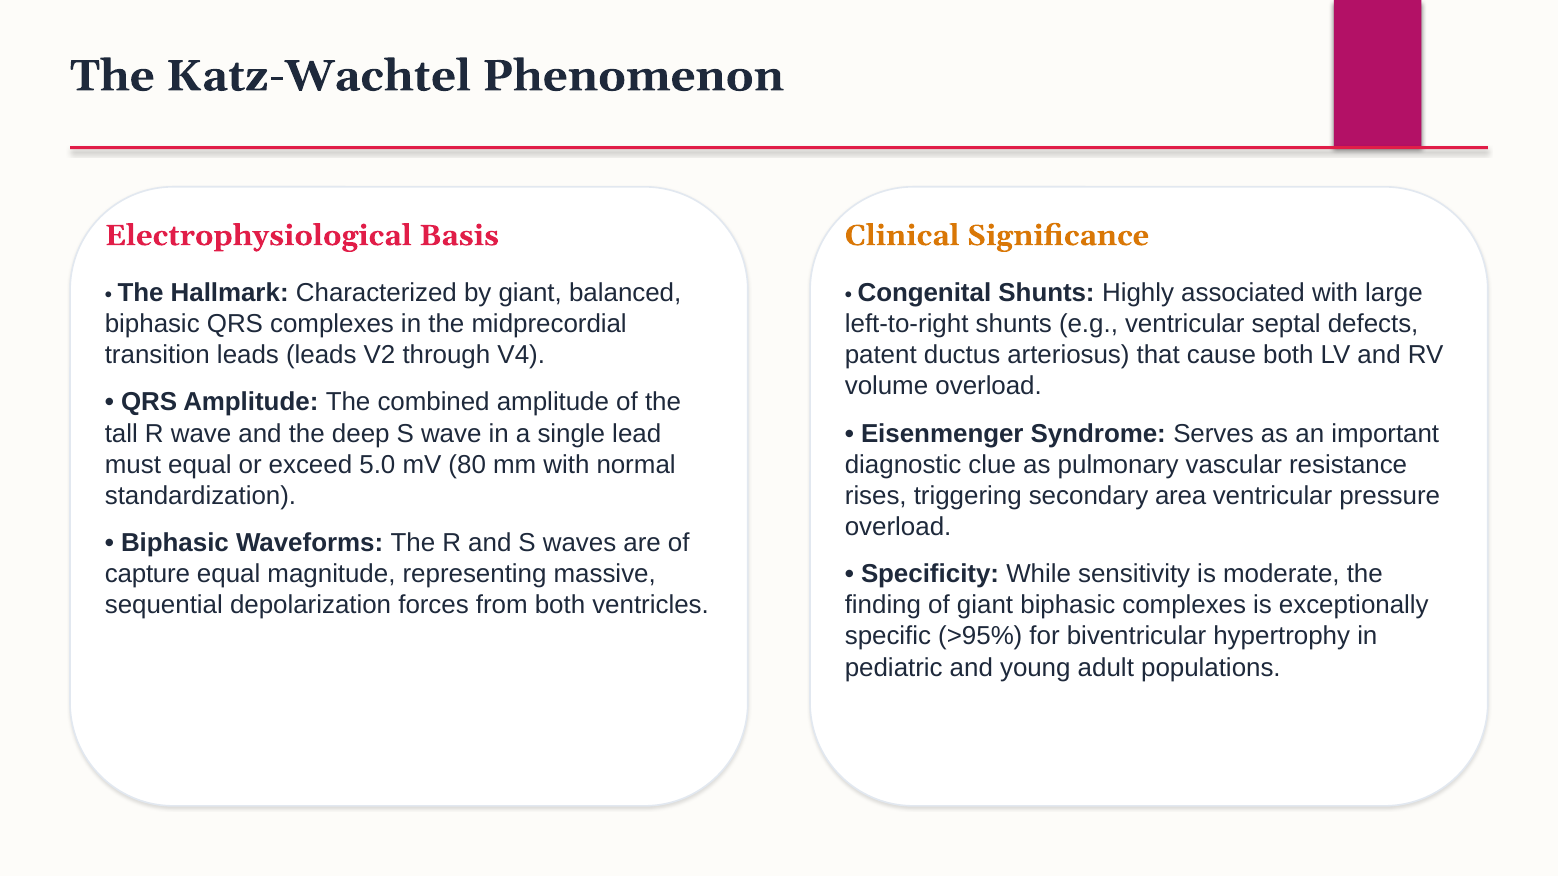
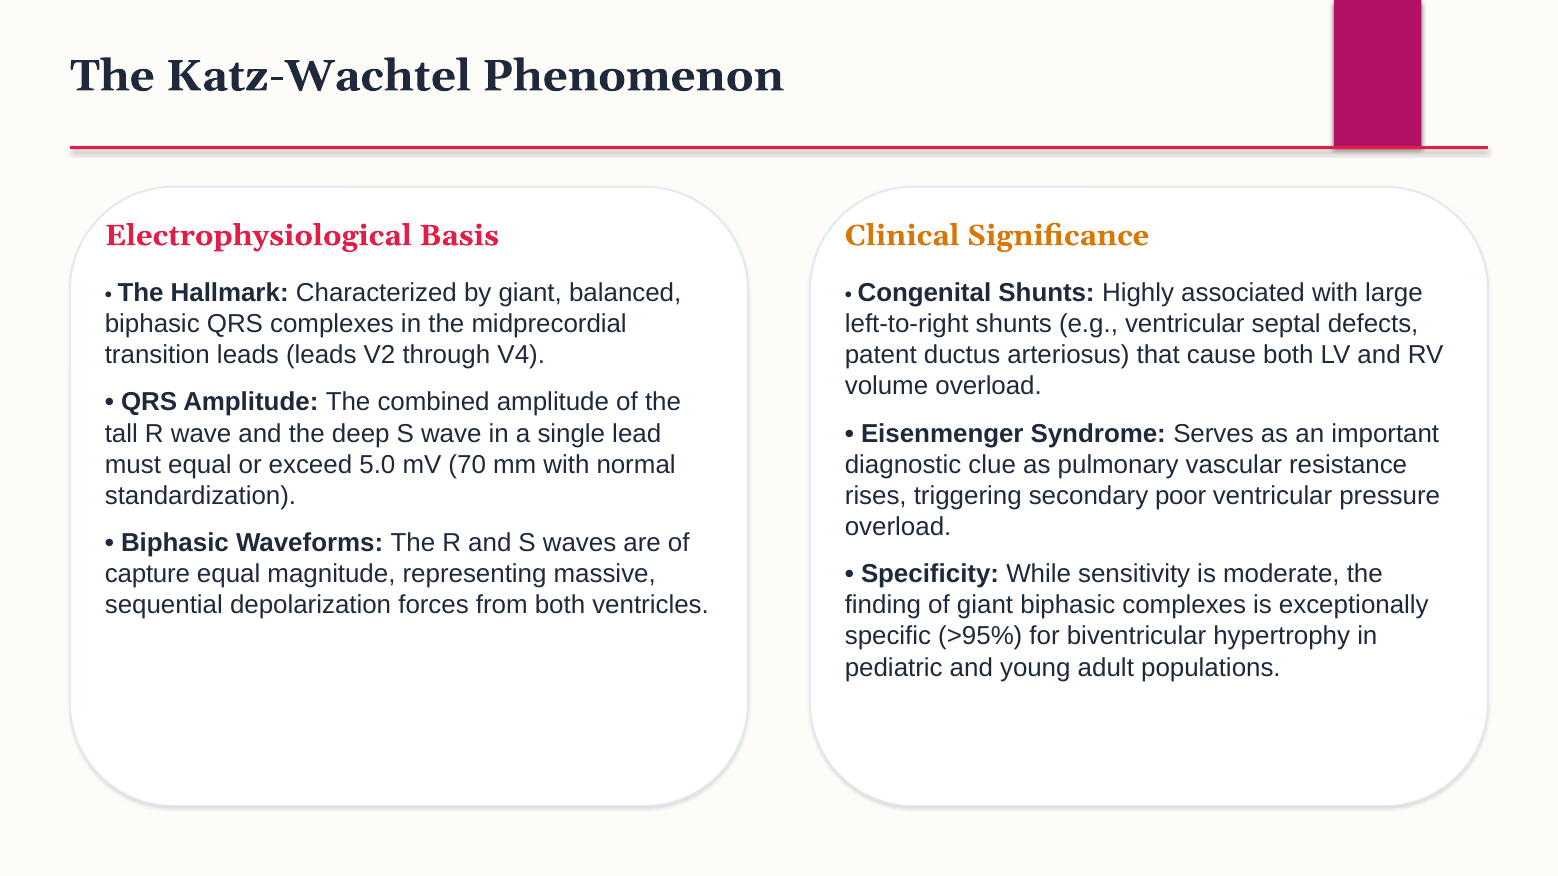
80: 80 -> 70 (467, 465)
area: area -> poor (1181, 496)
